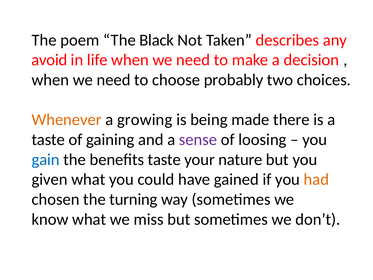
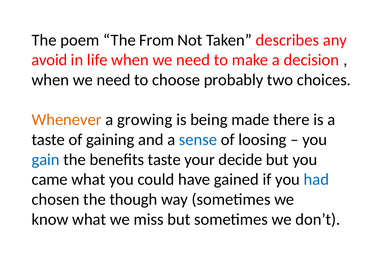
Black: Black -> From (157, 40)
sense colour: purple -> blue (198, 140)
nature: nature -> decide (240, 159)
given: given -> came (50, 179)
had colour: orange -> blue (316, 179)
turning: turning -> though (133, 199)
